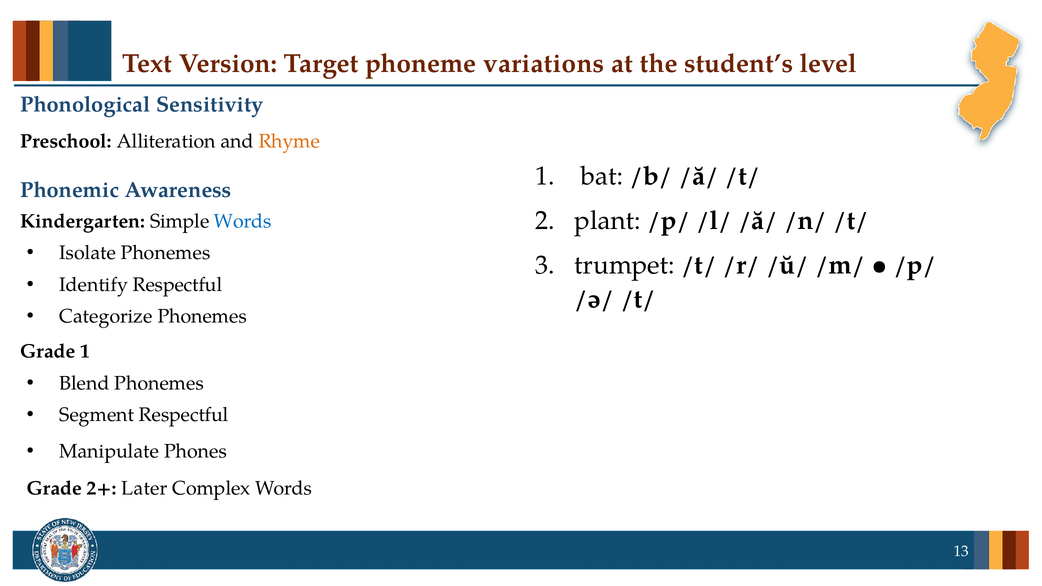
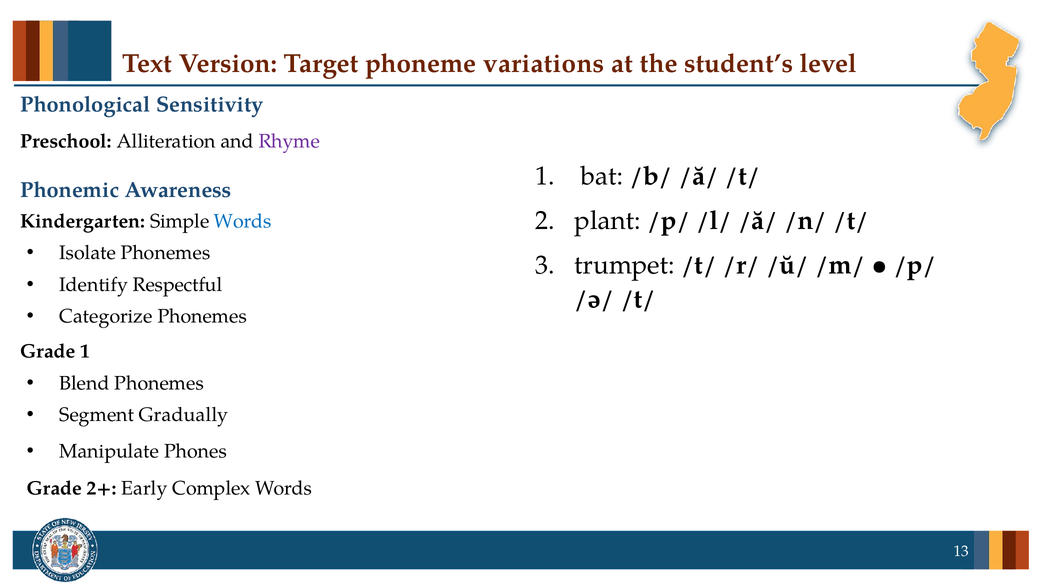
Rhyme colour: orange -> purple (289, 141)
Segment Respectful: Respectful -> Gradually (184, 415)
Later: Later -> Early (144, 489)
